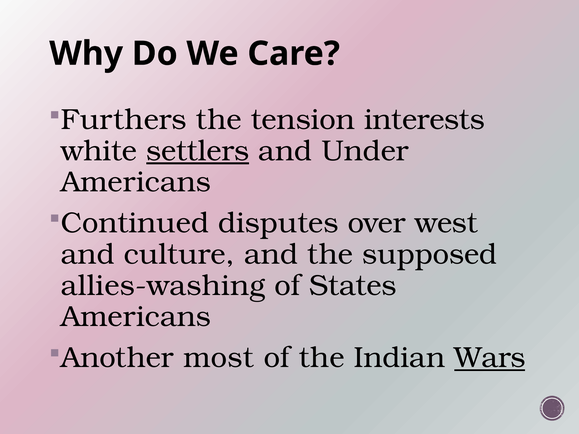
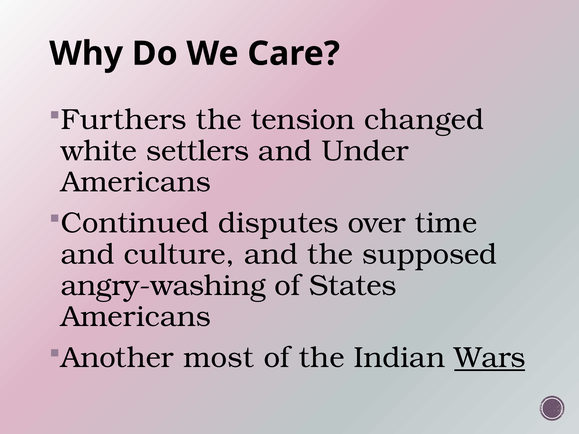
interests: interests -> changed (424, 120)
settlers underline: present -> none (198, 151)
west: west -> time (446, 223)
allies-washing: allies-washing -> angry-washing (163, 286)
